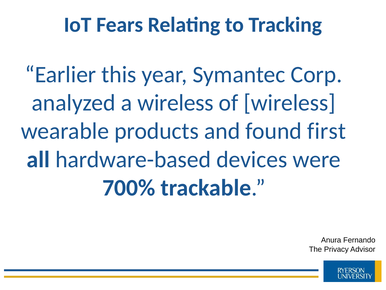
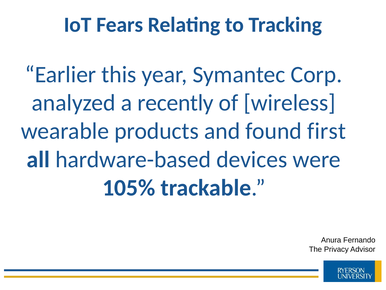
a wireless: wireless -> recently (176, 103)
700%: 700% -> 105% (129, 188)
